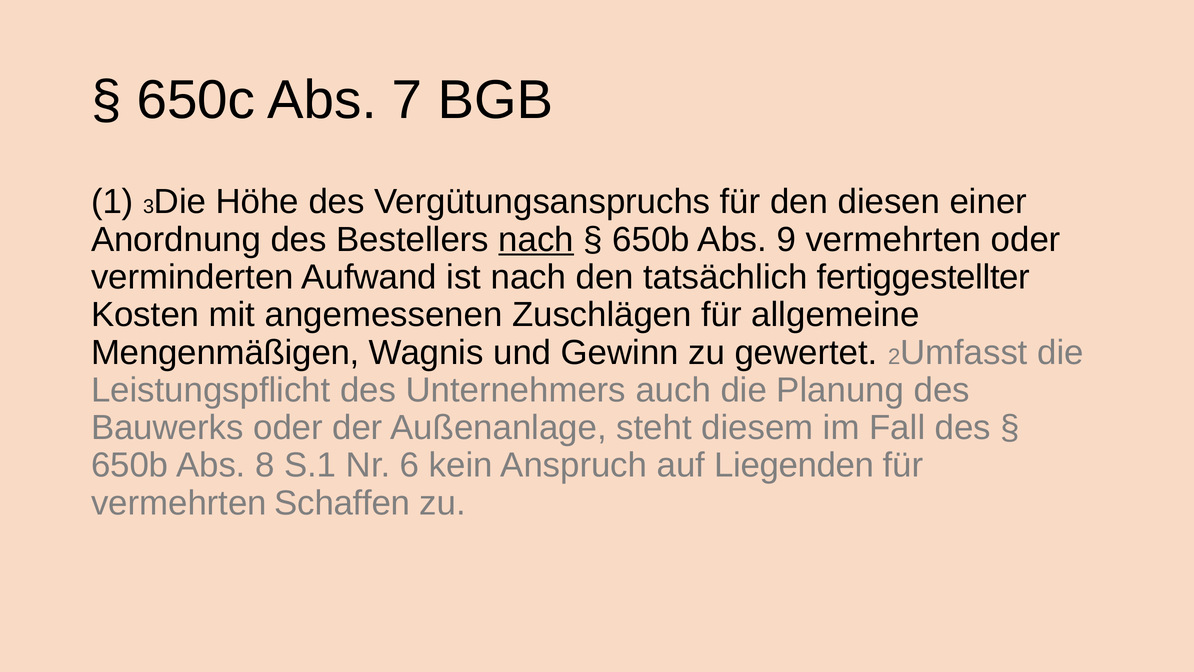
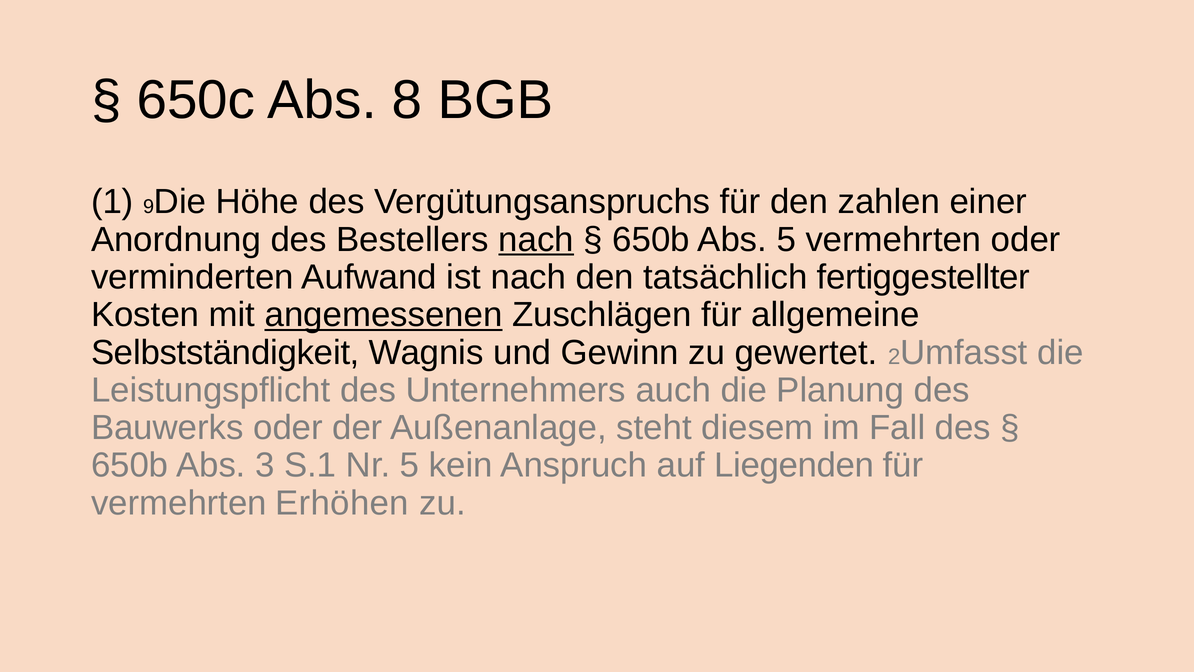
7: 7 -> 8 (407, 100)
3: 3 -> 9 (149, 207)
diesen: diesen -> zahlen (889, 202)
Abs 9: 9 -> 5 (786, 239)
angemessenen underline: none -> present (384, 315)
Mengenmäßigen: Mengenmäßigen -> Selbstständigkeit (225, 352)
8: 8 -> 3 (265, 465)
Nr 6: 6 -> 5 (410, 465)
Schaffen: Schaffen -> Erhöhen (342, 503)
